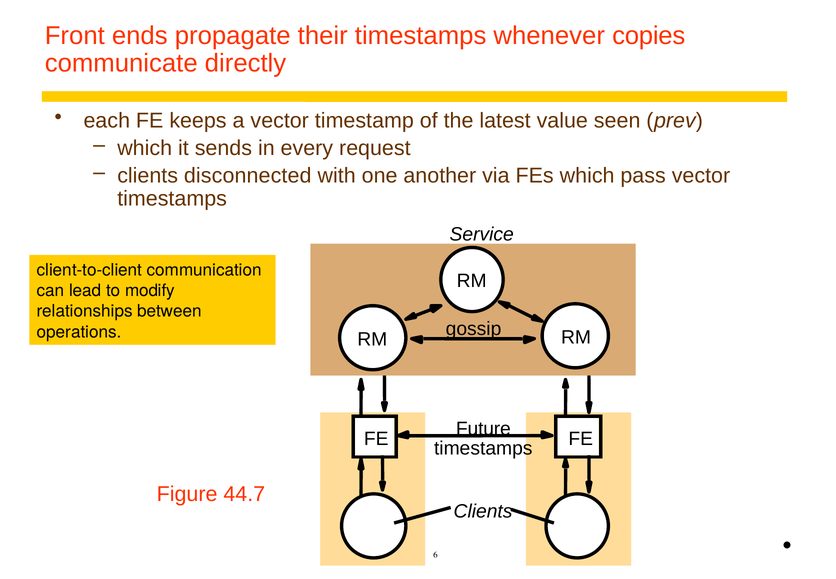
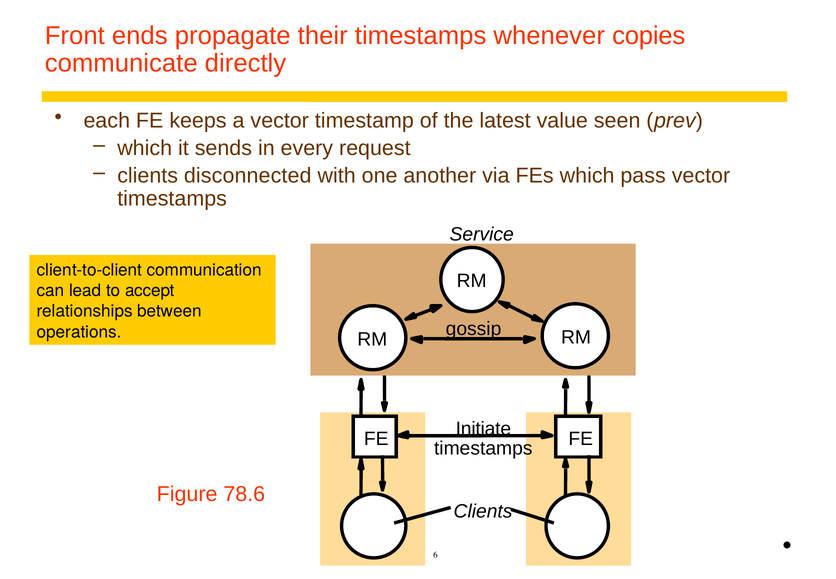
modify: modify -> accept (150, 291)
Future: Future -> Initiate (483, 429)
44.7: 44.7 -> 78.6 (244, 494)
